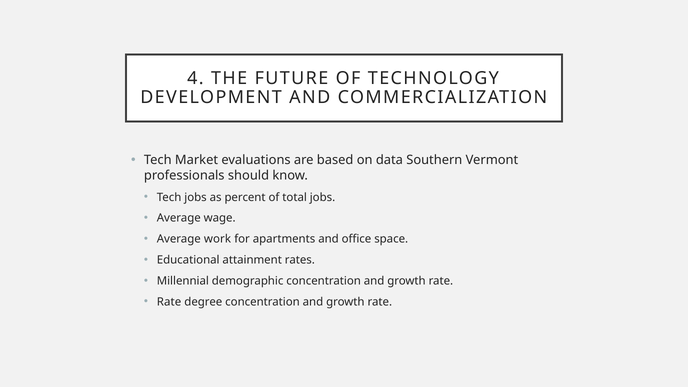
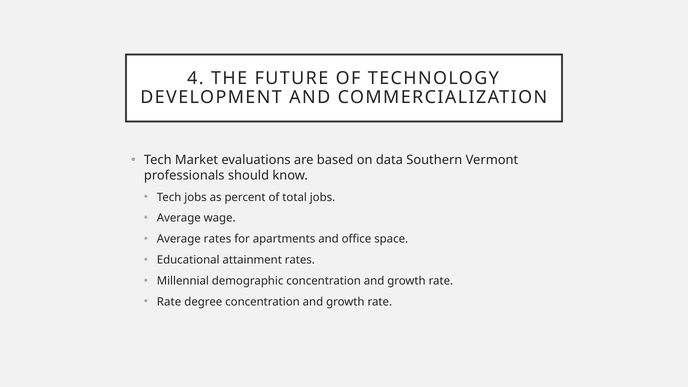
Average work: work -> rates (217, 239)
